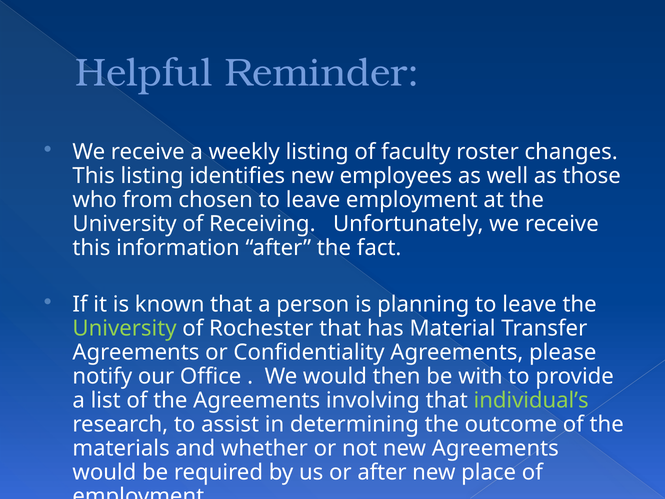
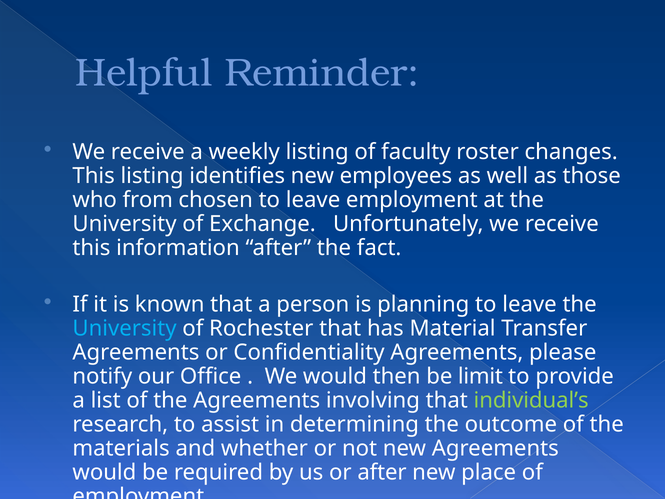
Receiving: Receiving -> Exchange (262, 224)
University colour: light green -> light blue (125, 328)
with: with -> limit (480, 376)
